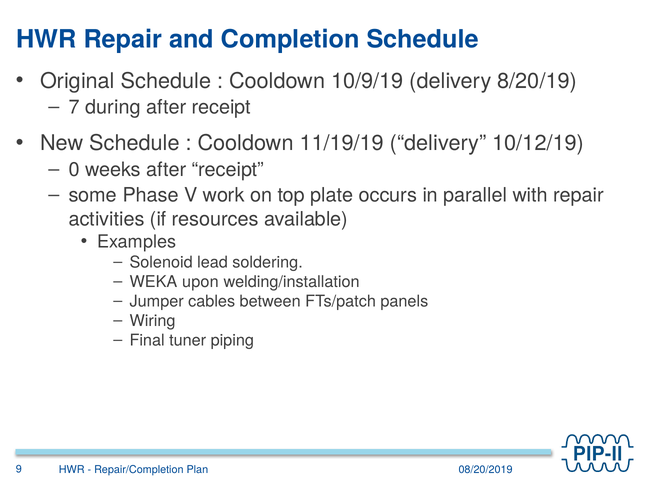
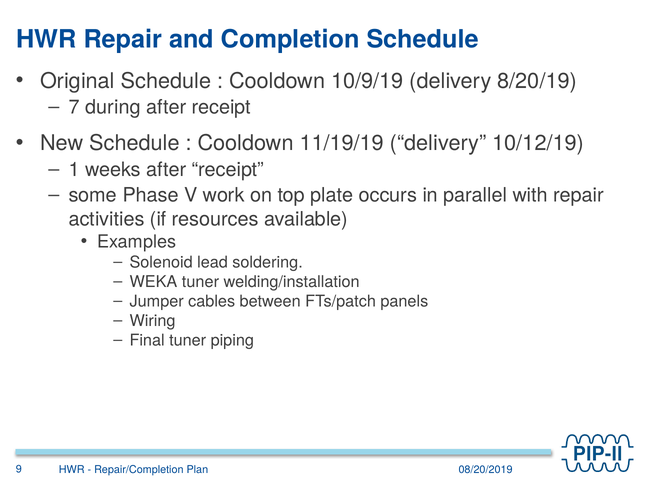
0: 0 -> 1 (74, 170)
WEKA upon: upon -> tuner (200, 282)
